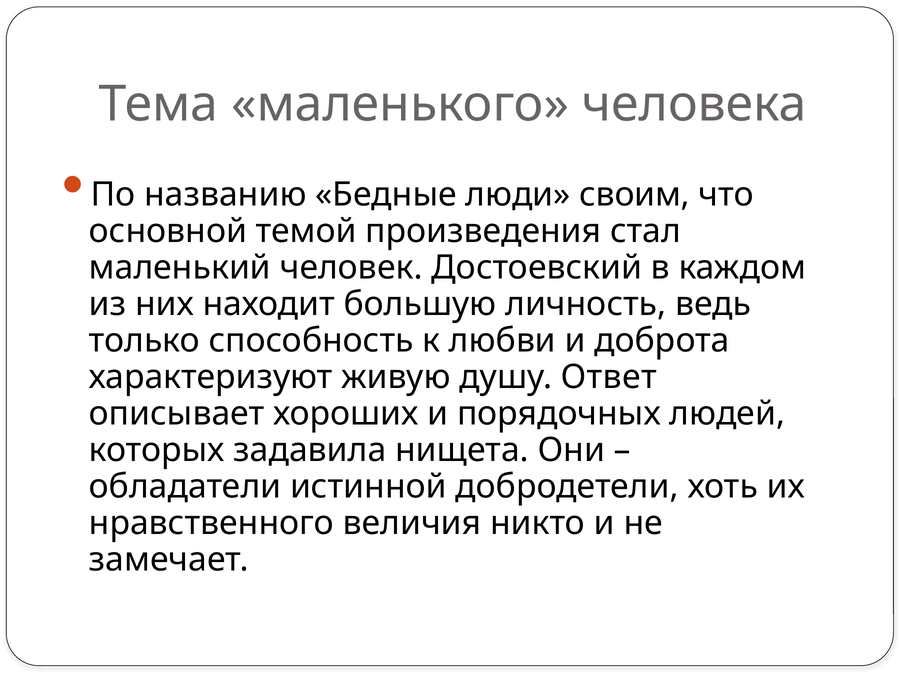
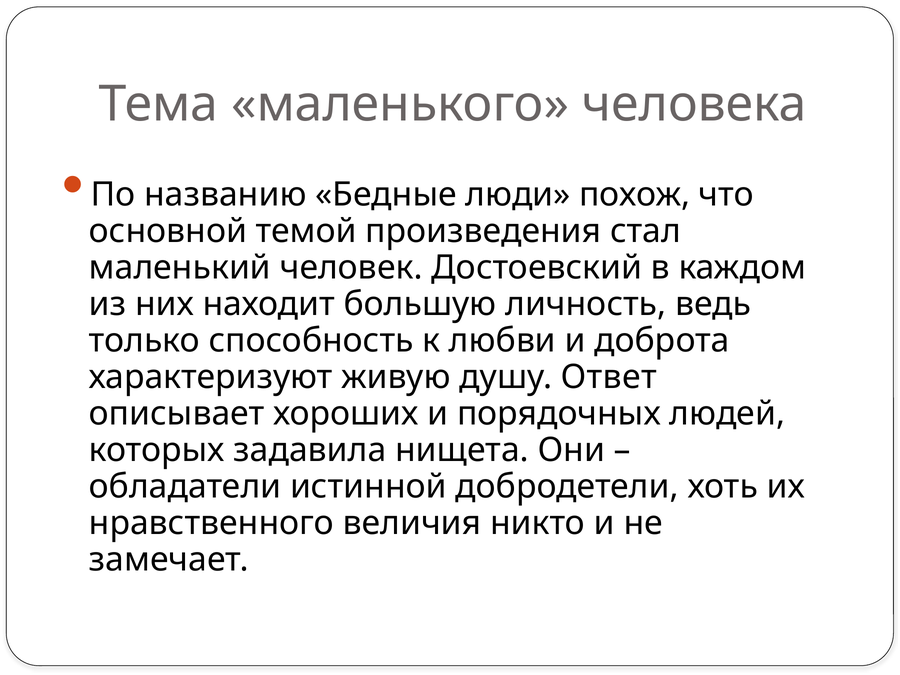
своим: своим -> похож (635, 194)
